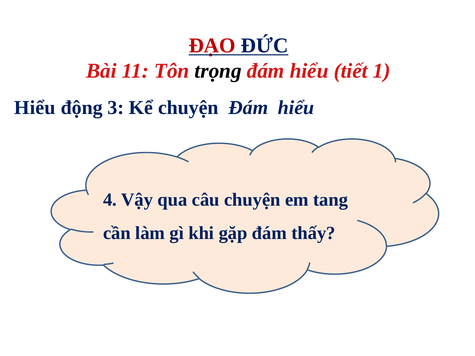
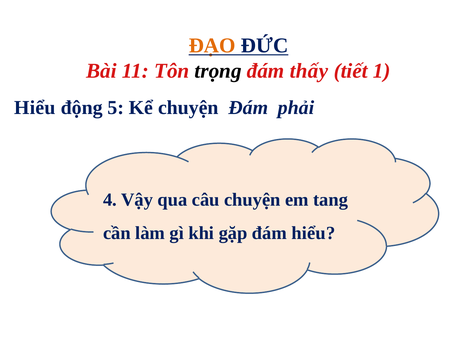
ĐẠO colour: red -> orange (212, 46)
hiểu: hiểu -> thấy (309, 71)
3: 3 -> 5 (116, 108)
chuyện Đám hiểu: hiểu -> phải (296, 108)
đám thấy: thấy -> hiểu (313, 233)
